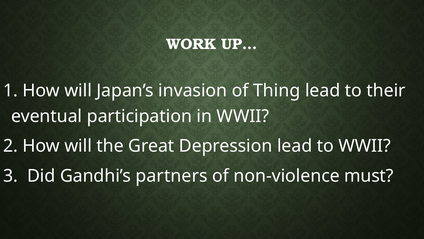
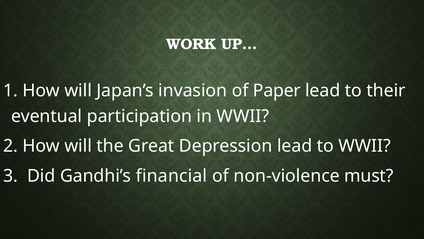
Thing: Thing -> Paper (277, 91)
partners: partners -> financial (172, 176)
